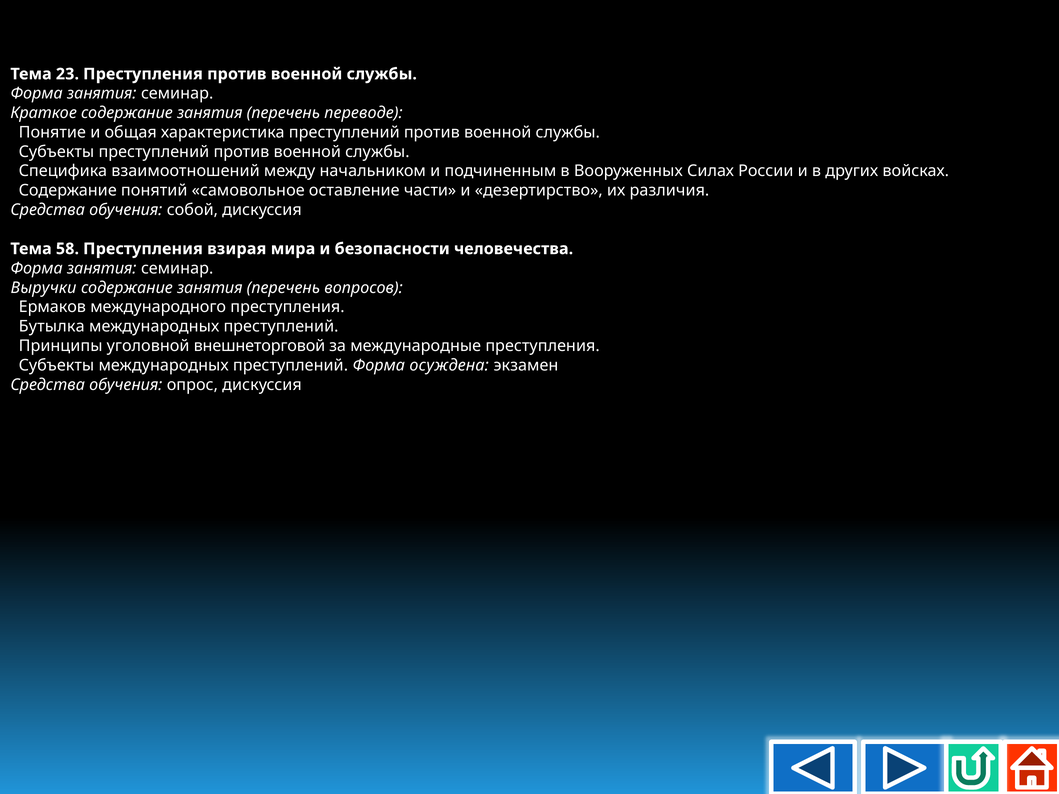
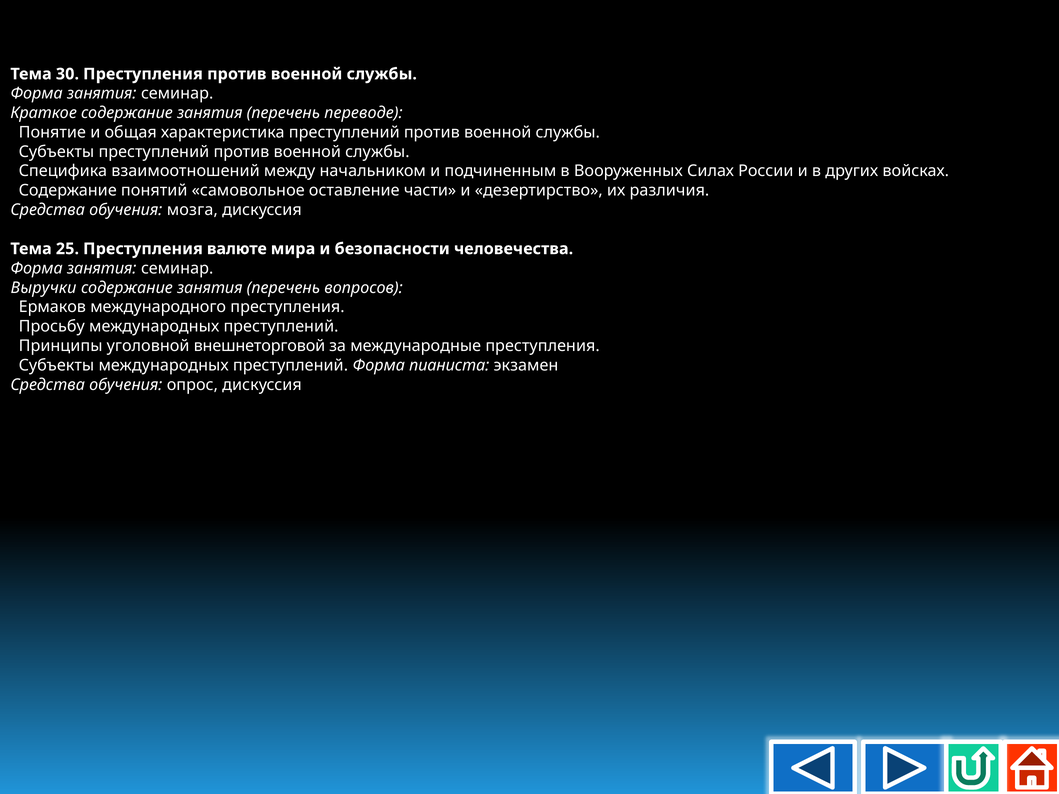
23: 23 -> 30 (67, 74)
собой: собой -> мозга (192, 210)
58: 58 -> 25 (67, 249)
взирая: взирая -> валюте (237, 249)
Бутылка: Бутылка -> Просьбу (52, 327)
осуждена: осуждена -> пианиста (449, 365)
